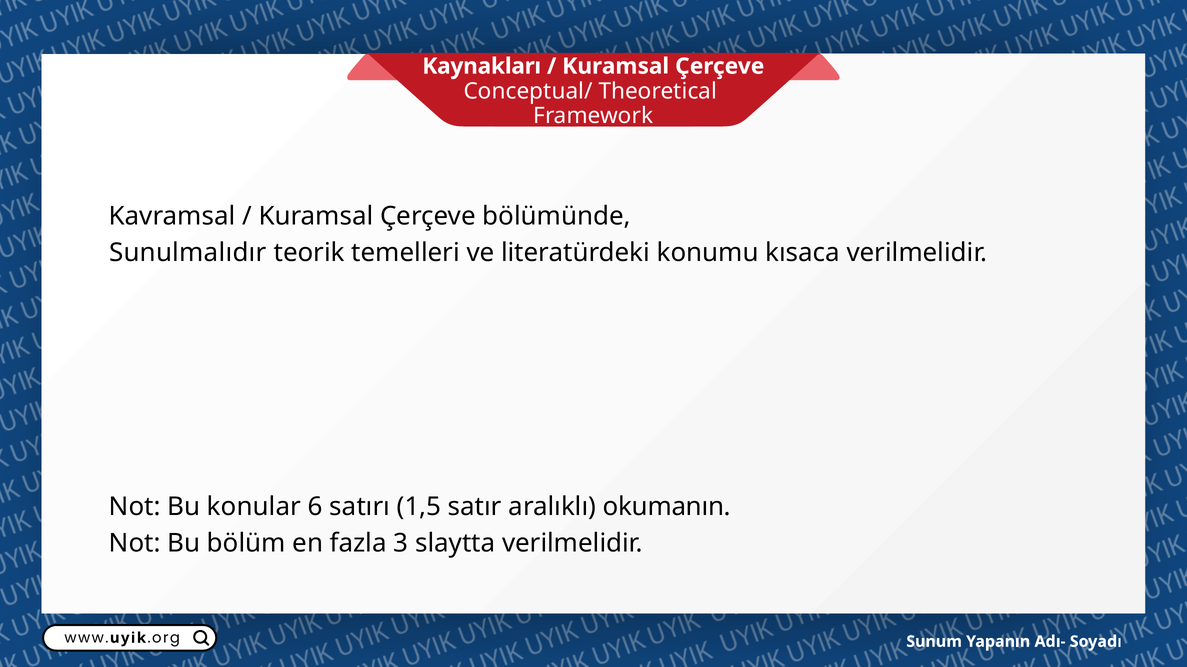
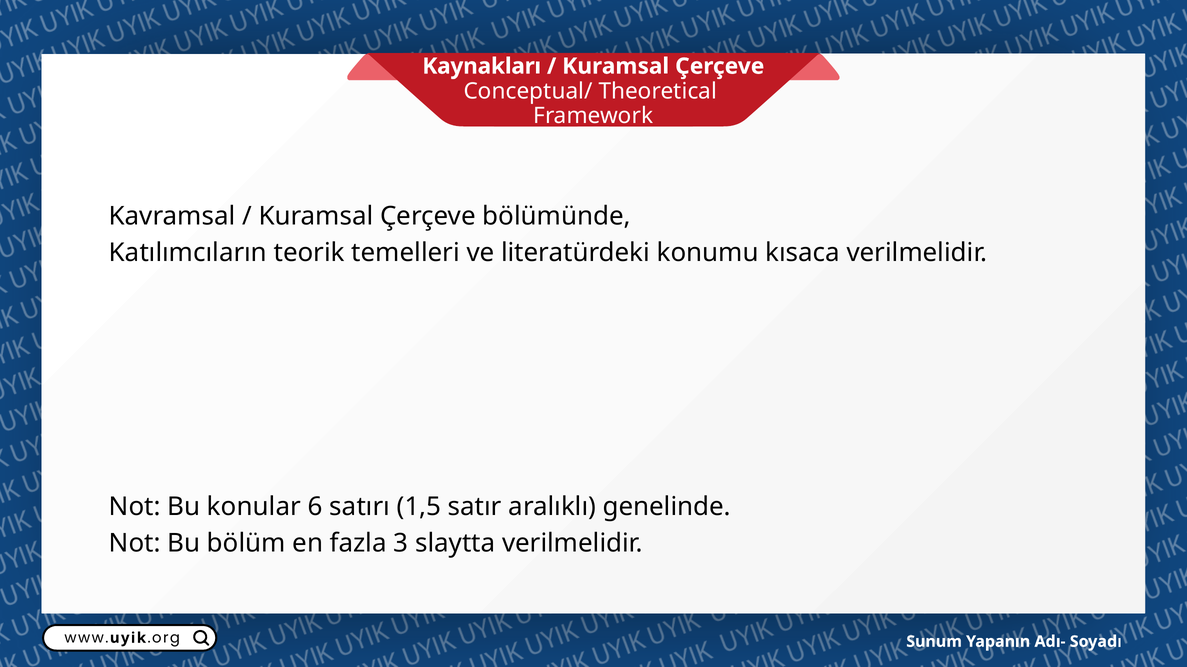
Sunulmalıdır: Sunulmalıdır -> Katılımcıların (188, 253)
okumanın: okumanın -> genelinde (667, 507)
